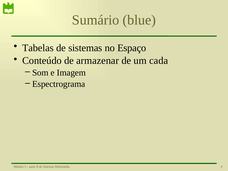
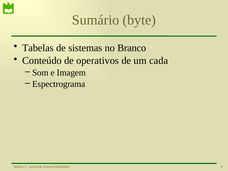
blue: blue -> byte (139, 20)
Espaço: Espaço -> Branco (132, 48)
armazenar: armazenar -> operativos (98, 61)
